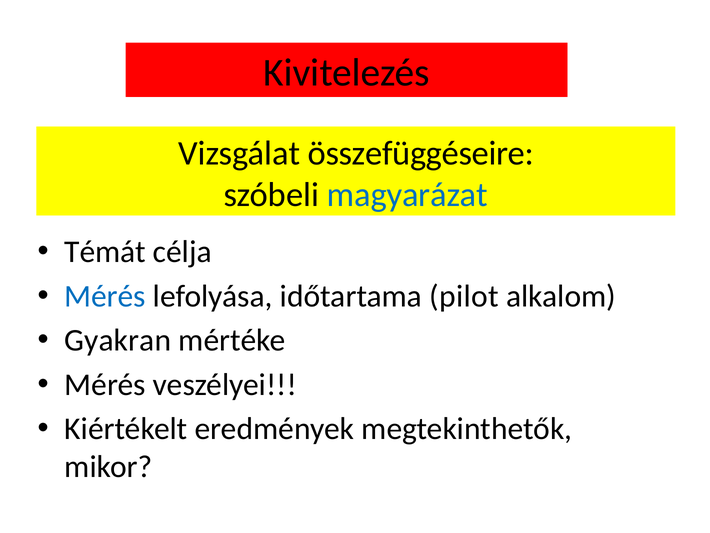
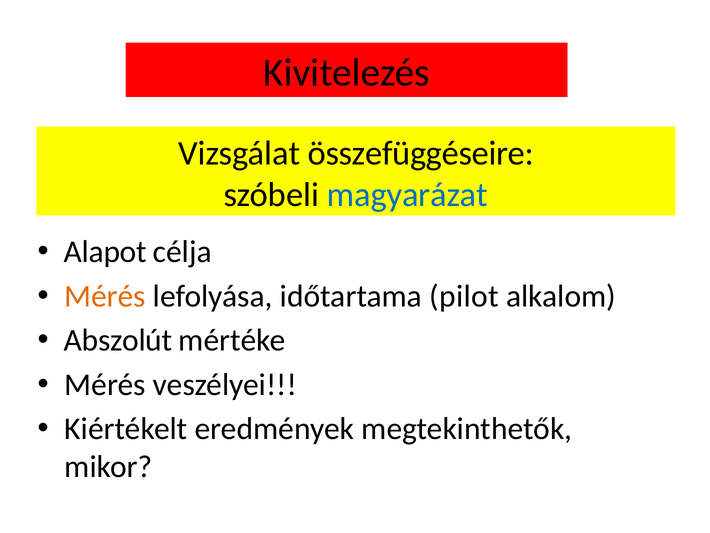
Témát: Témát -> Alapot (105, 252)
Mérés colour: blue -> orange (105, 296)
Gyakran: Gyakran -> Abszolút (118, 340)
